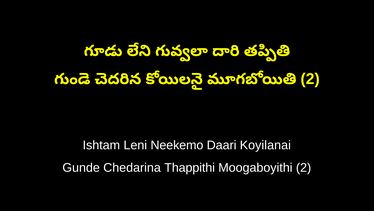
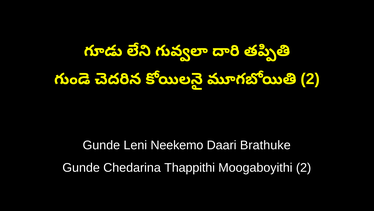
Ishtam: Ishtam -> Gunde (101, 145)
Koyilanai: Koyilanai -> Brathuke (265, 145)
